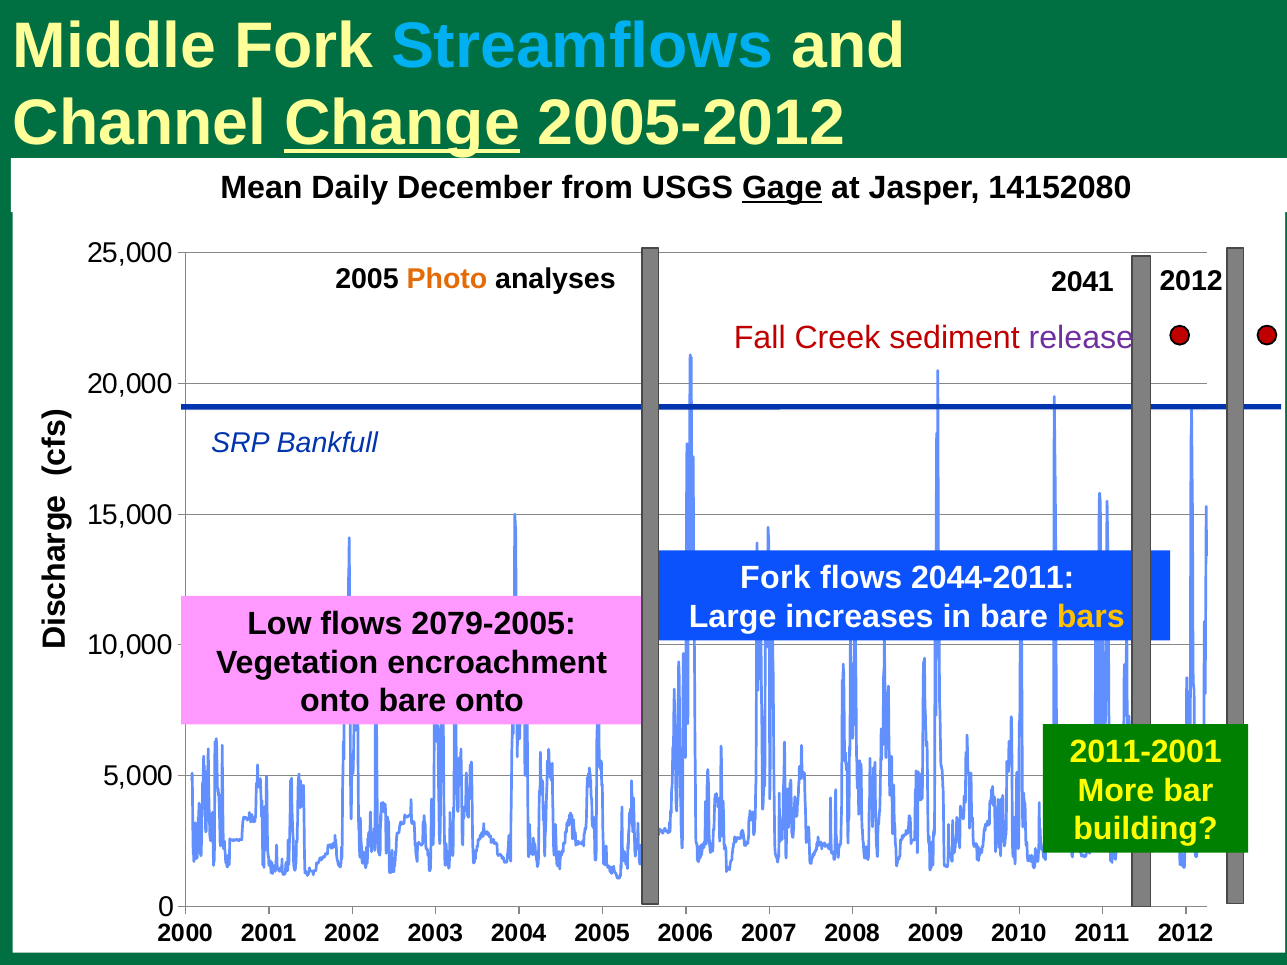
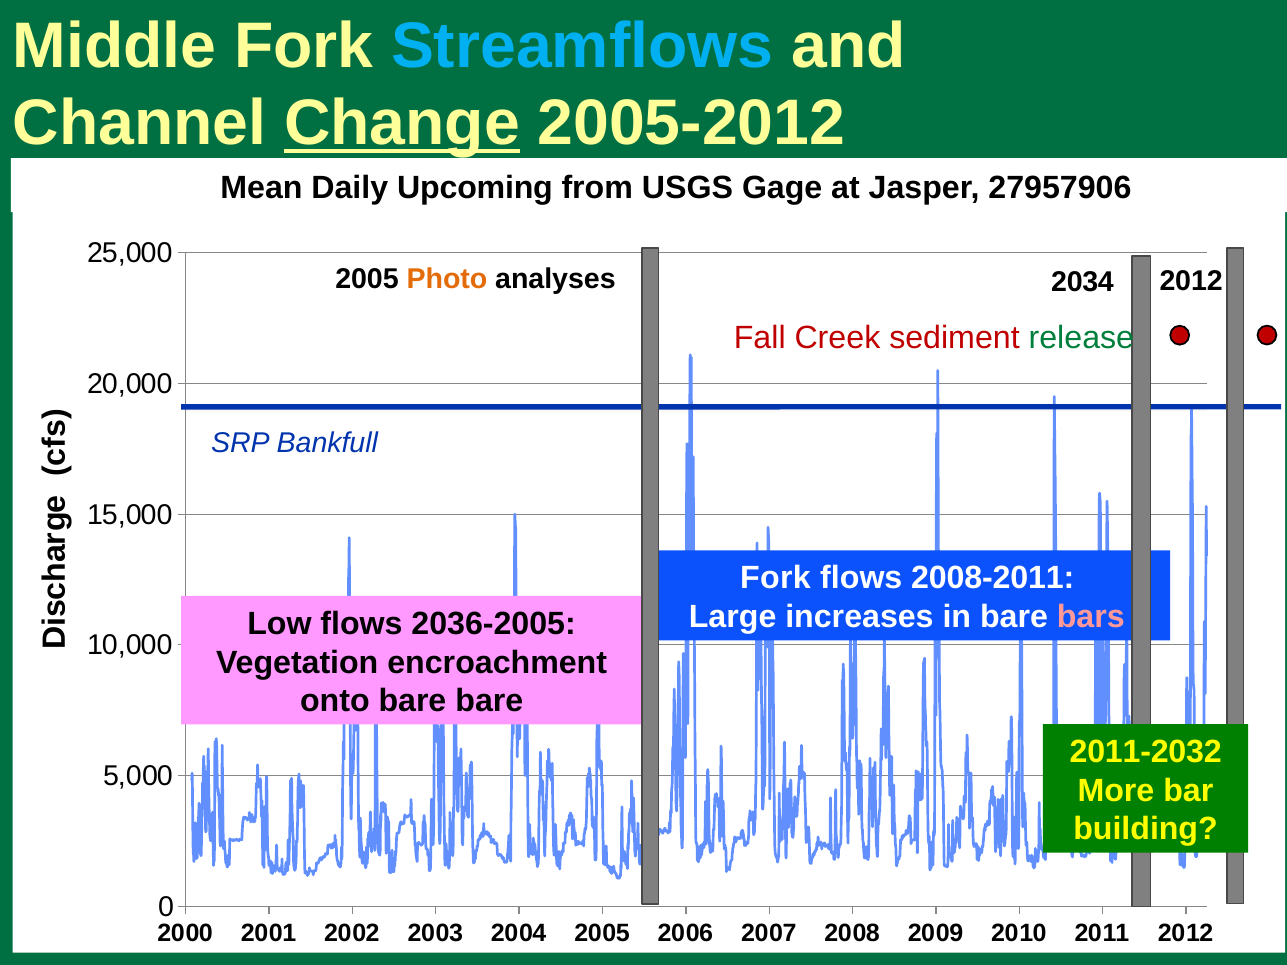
December: December -> Upcoming (475, 188)
Gage underline: present -> none (782, 188)
14152080: 14152080 -> 27957906 (1060, 188)
2041: 2041 -> 2034 (1083, 282)
release colour: purple -> green (1081, 338)
2044-2011: 2044-2011 -> 2008-2011 (993, 579)
bars colour: yellow -> pink (1091, 617)
2079-2005: 2079-2005 -> 2036-2005 (494, 624)
bare onto: onto -> bare (489, 701)
2011-2001: 2011-2001 -> 2011-2032 (1146, 752)
